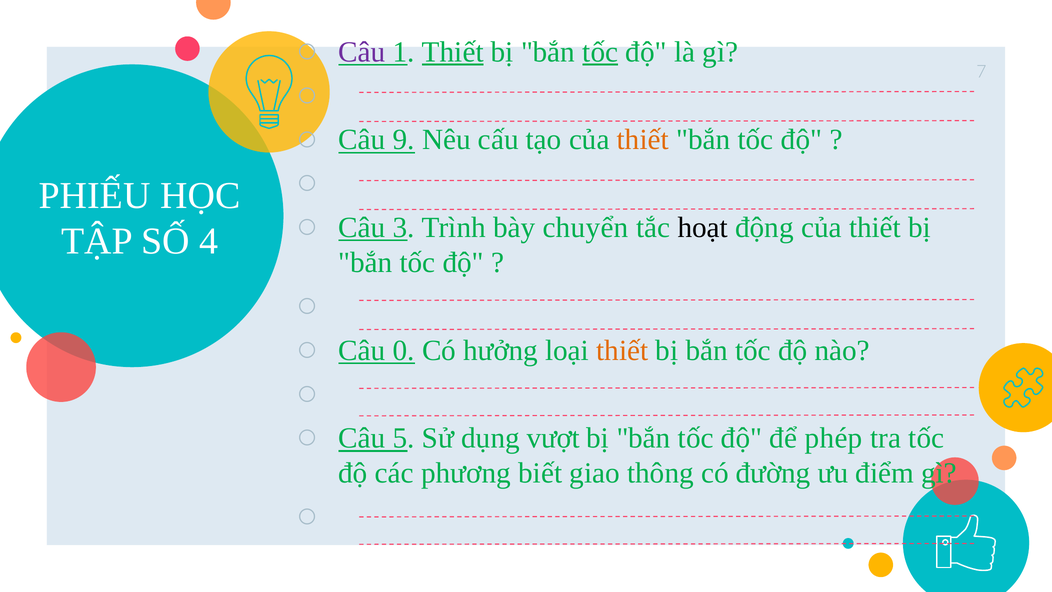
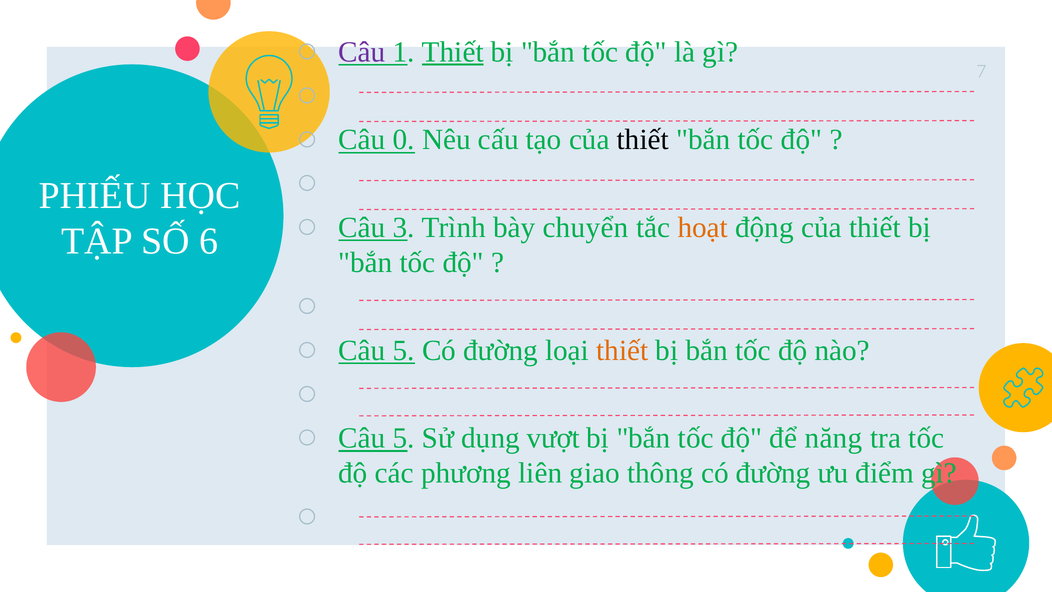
tốc underline: present -> none (600, 52)
9: 9 -> 0 (404, 140)
thiết colour: orange -> black (643, 140)
hoạt colour: black -> orange (703, 227)
4: 4 -> 6 (209, 241)
0: 0 -> 5 (404, 350)
hưởng: hưởng -> đường (501, 350)
phép: phép -> năng (834, 438)
biết: biết -> liên (540, 473)
